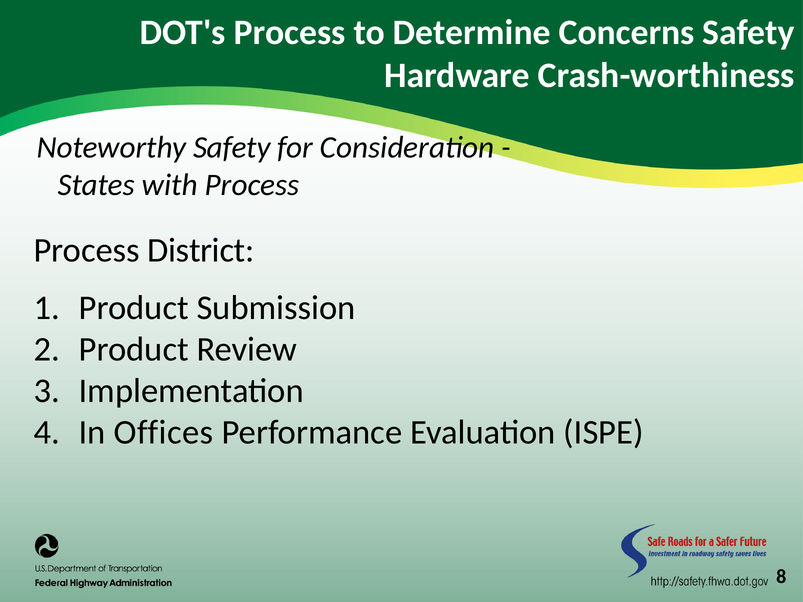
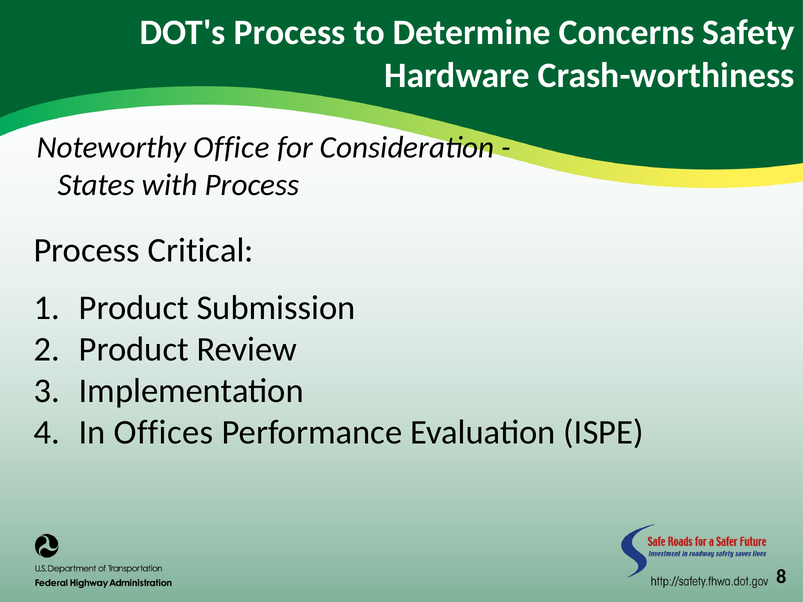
Noteworthy Safety: Safety -> Office (231, 147)
District: District -> Critical (201, 251)
